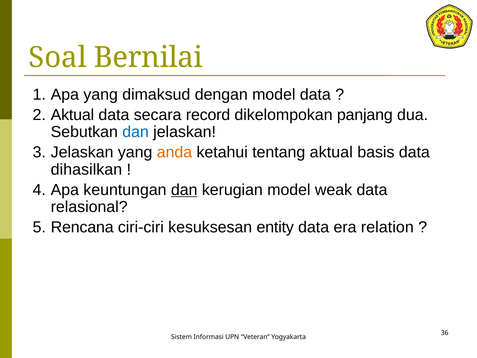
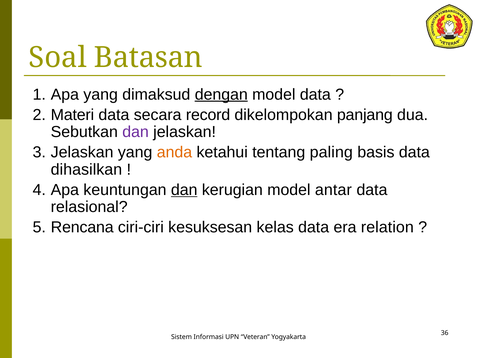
Bernilai: Bernilai -> Batasan (148, 58)
dengan underline: none -> present (221, 94)
Aktual: Aktual -> Materi (72, 115)
dan colour: blue -> purple (136, 132)
tentang aktual: aktual -> paling (331, 152)
weak: weak -> antar (333, 190)
entity: entity -> kelas (275, 227)
